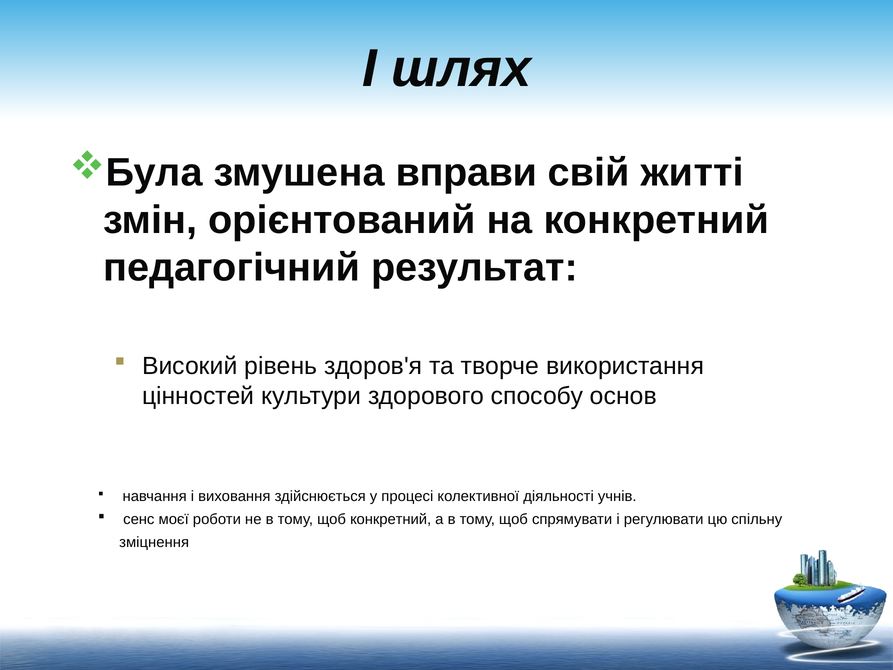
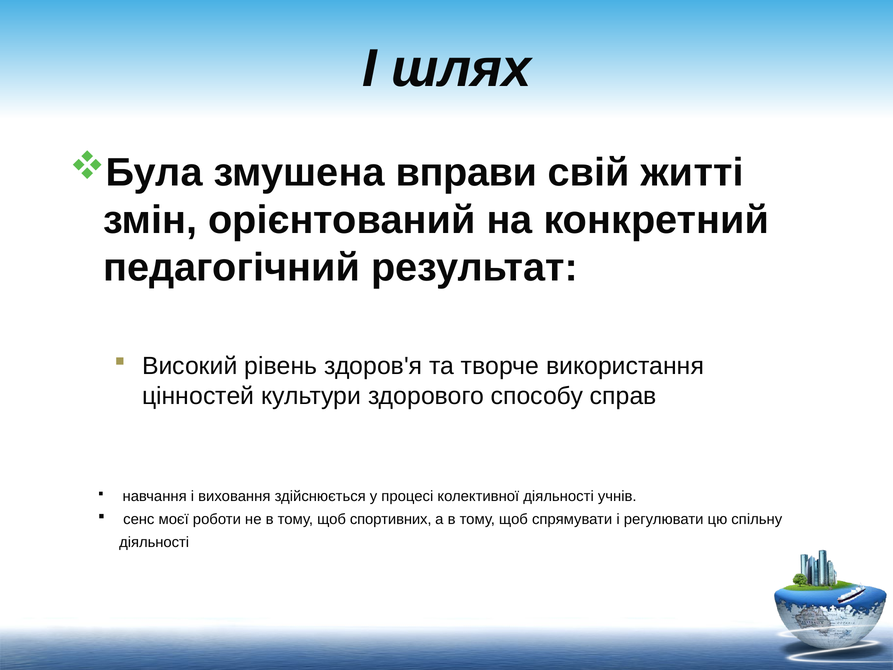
основ: основ -> справ (623, 396)
щоб конкретний: конкретний -> спортивних (391, 519)
зміцнення: зміцнення -> діяльності (154, 542)
